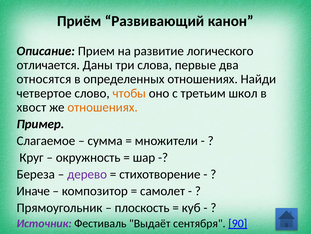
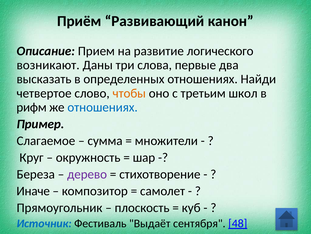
отличается: отличается -> возникают (48, 65)
относятся: относятся -> высказать (44, 79)
хвост: хвост -> рифм (32, 107)
отношениях colour: orange -> blue (103, 107)
Источник colour: purple -> blue (44, 223)
90: 90 -> 48 (238, 223)
